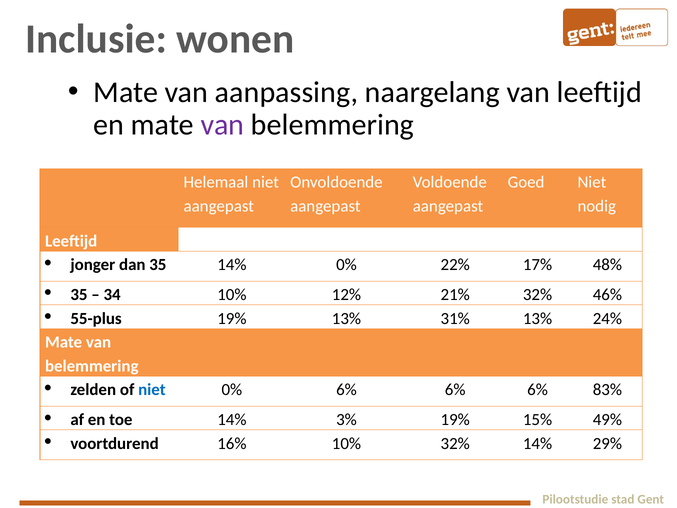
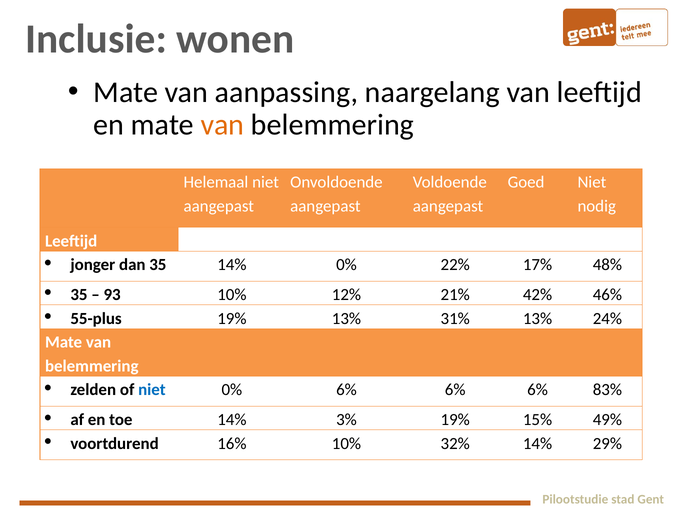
van colour: purple -> orange (222, 125)
34: 34 -> 93 (112, 295)
21% 32%: 32% -> 42% (538, 295)
